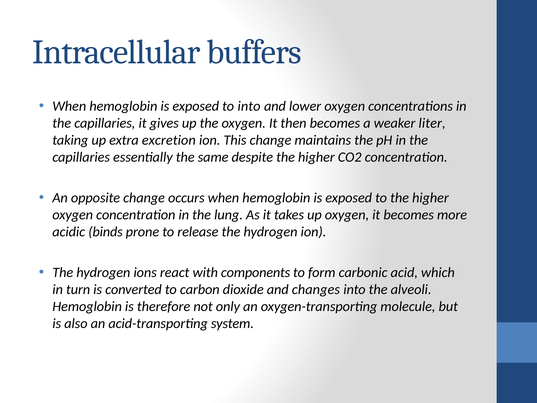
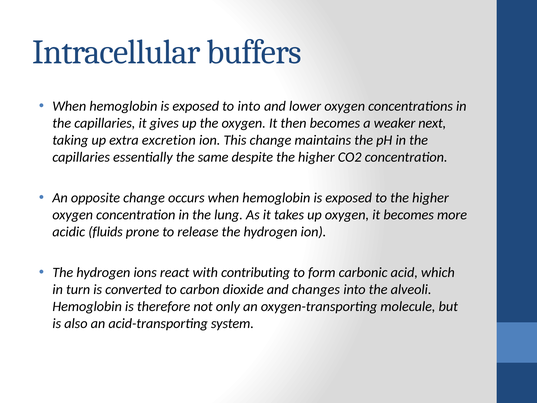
liter: liter -> next (432, 123)
binds: binds -> fluids (106, 232)
components: components -> contributing (256, 272)
